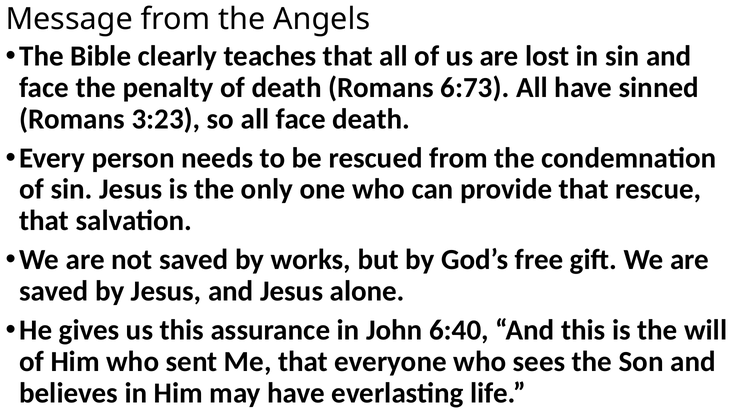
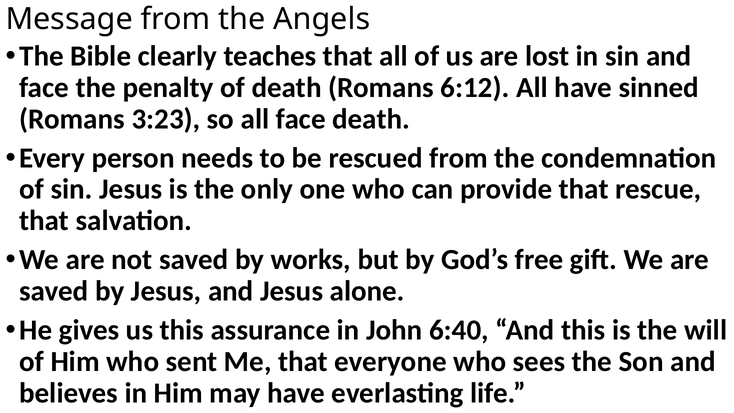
6:73: 6:73 -> 6:12 (475, 88)
